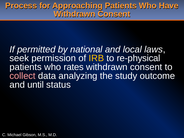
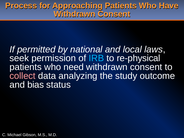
IRB colour: yellow -> light blue (96, 58)
rates: rates -> need (74, 67)
until: until -> bias (36, 85)
